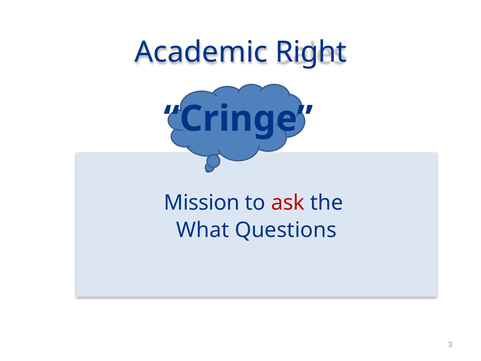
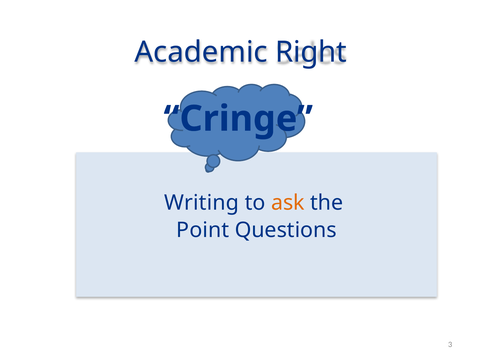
Mission: Mission -> Writing (202, 202)
ask colour: red -> orange (288, 202)
What: What -> Point (203, 230)
